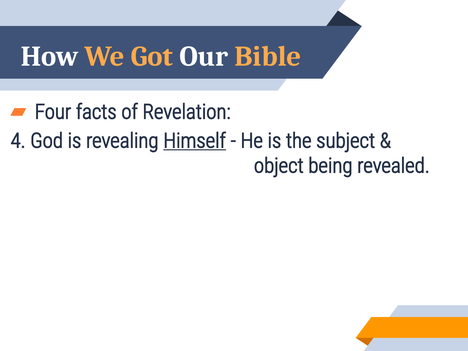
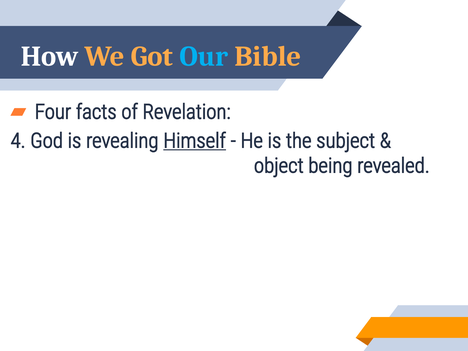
Our colour: white -> light blue (204, 56)
